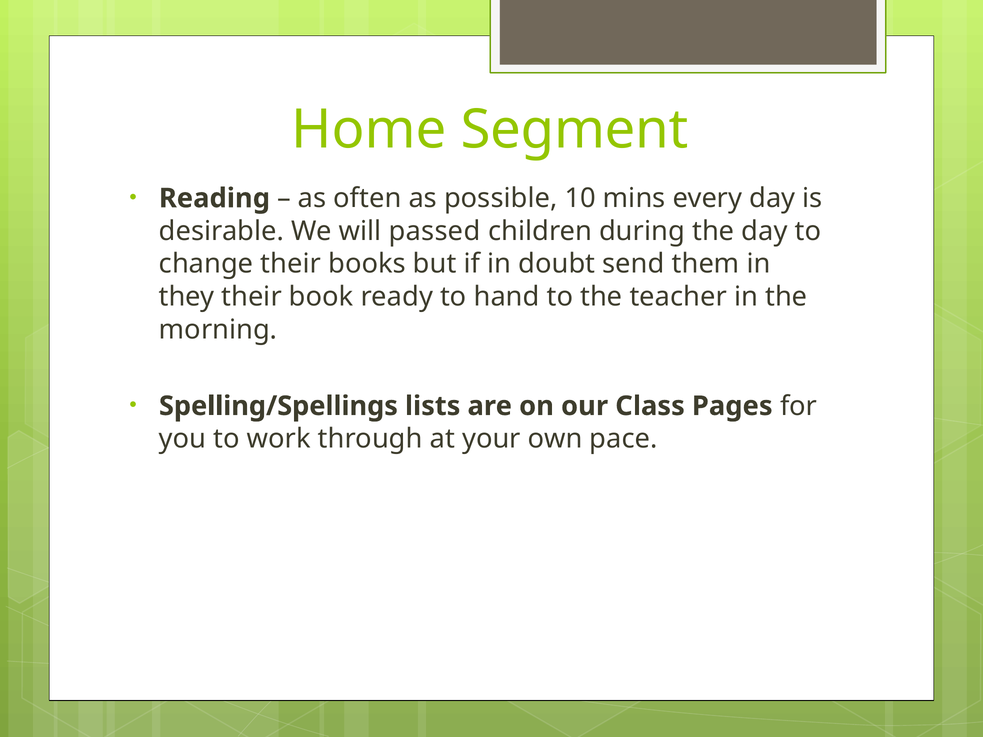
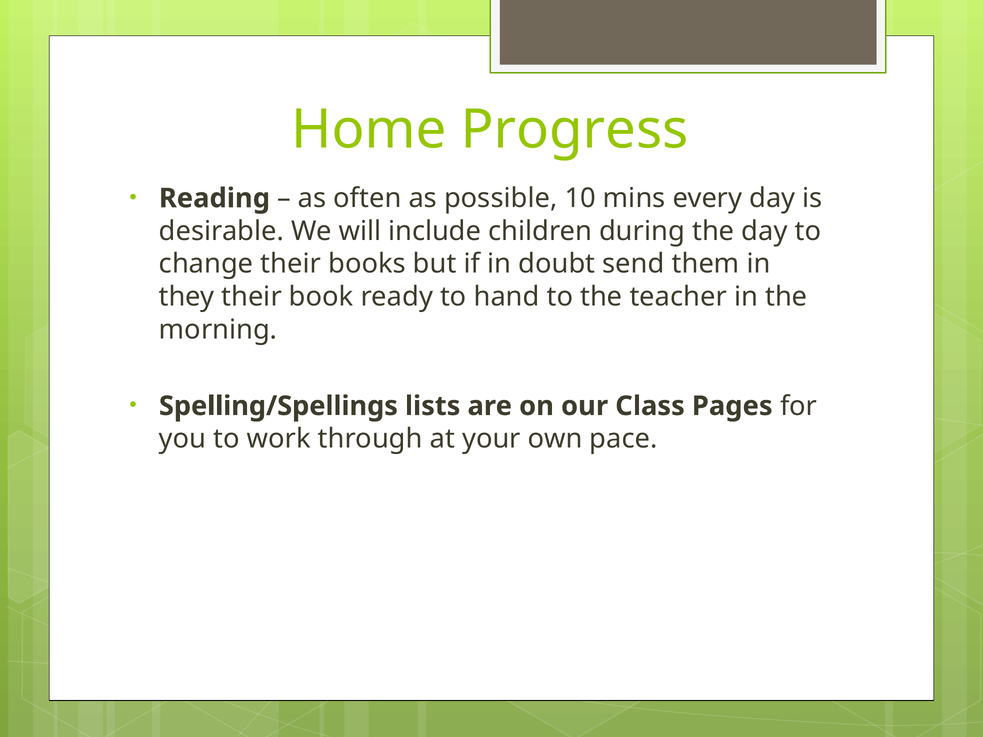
Segment: Segment -> Progress (574, 130)
passed: passed -> include (435, 231)
